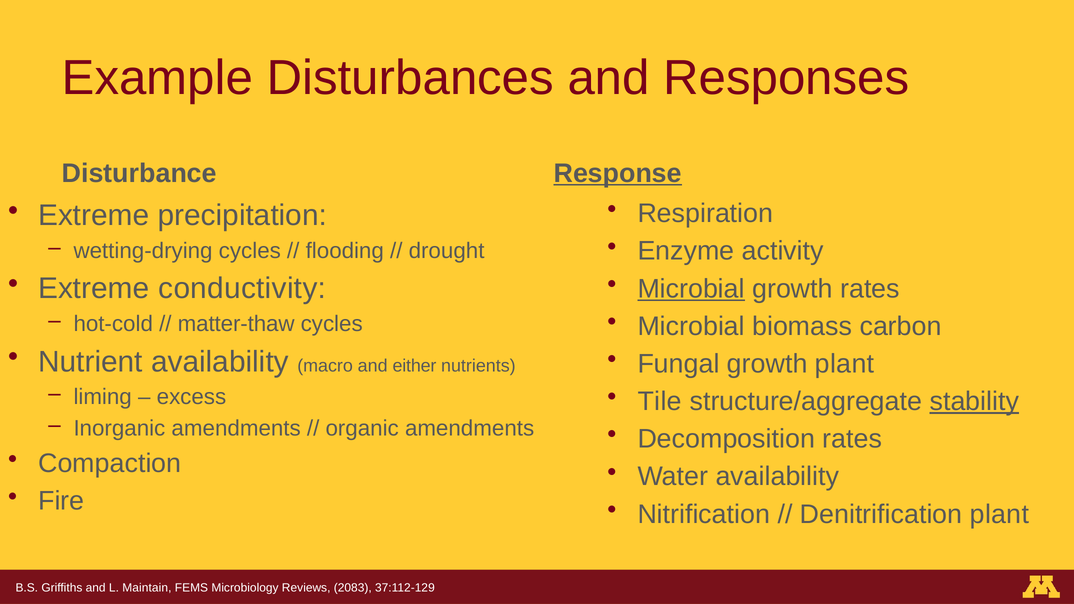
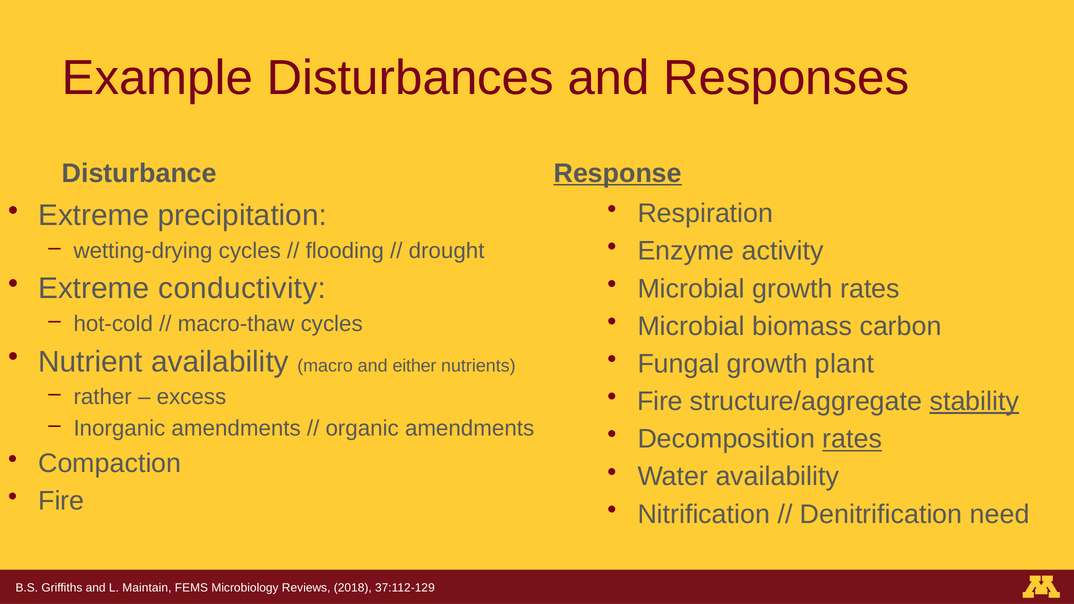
Microbial underline: present -> none (691, 289)
matter-thaw: matter-thaw -> macro-thaw (236, 324)
liming: liming -> rather (103, 397)
Tile: Tile -> Fire (660, 402)
rates underline: none -> present (852, 439)
Denitrification plant: plant -> need (1000, 514)
2083: 2083 -> 2018 (353, 588)
